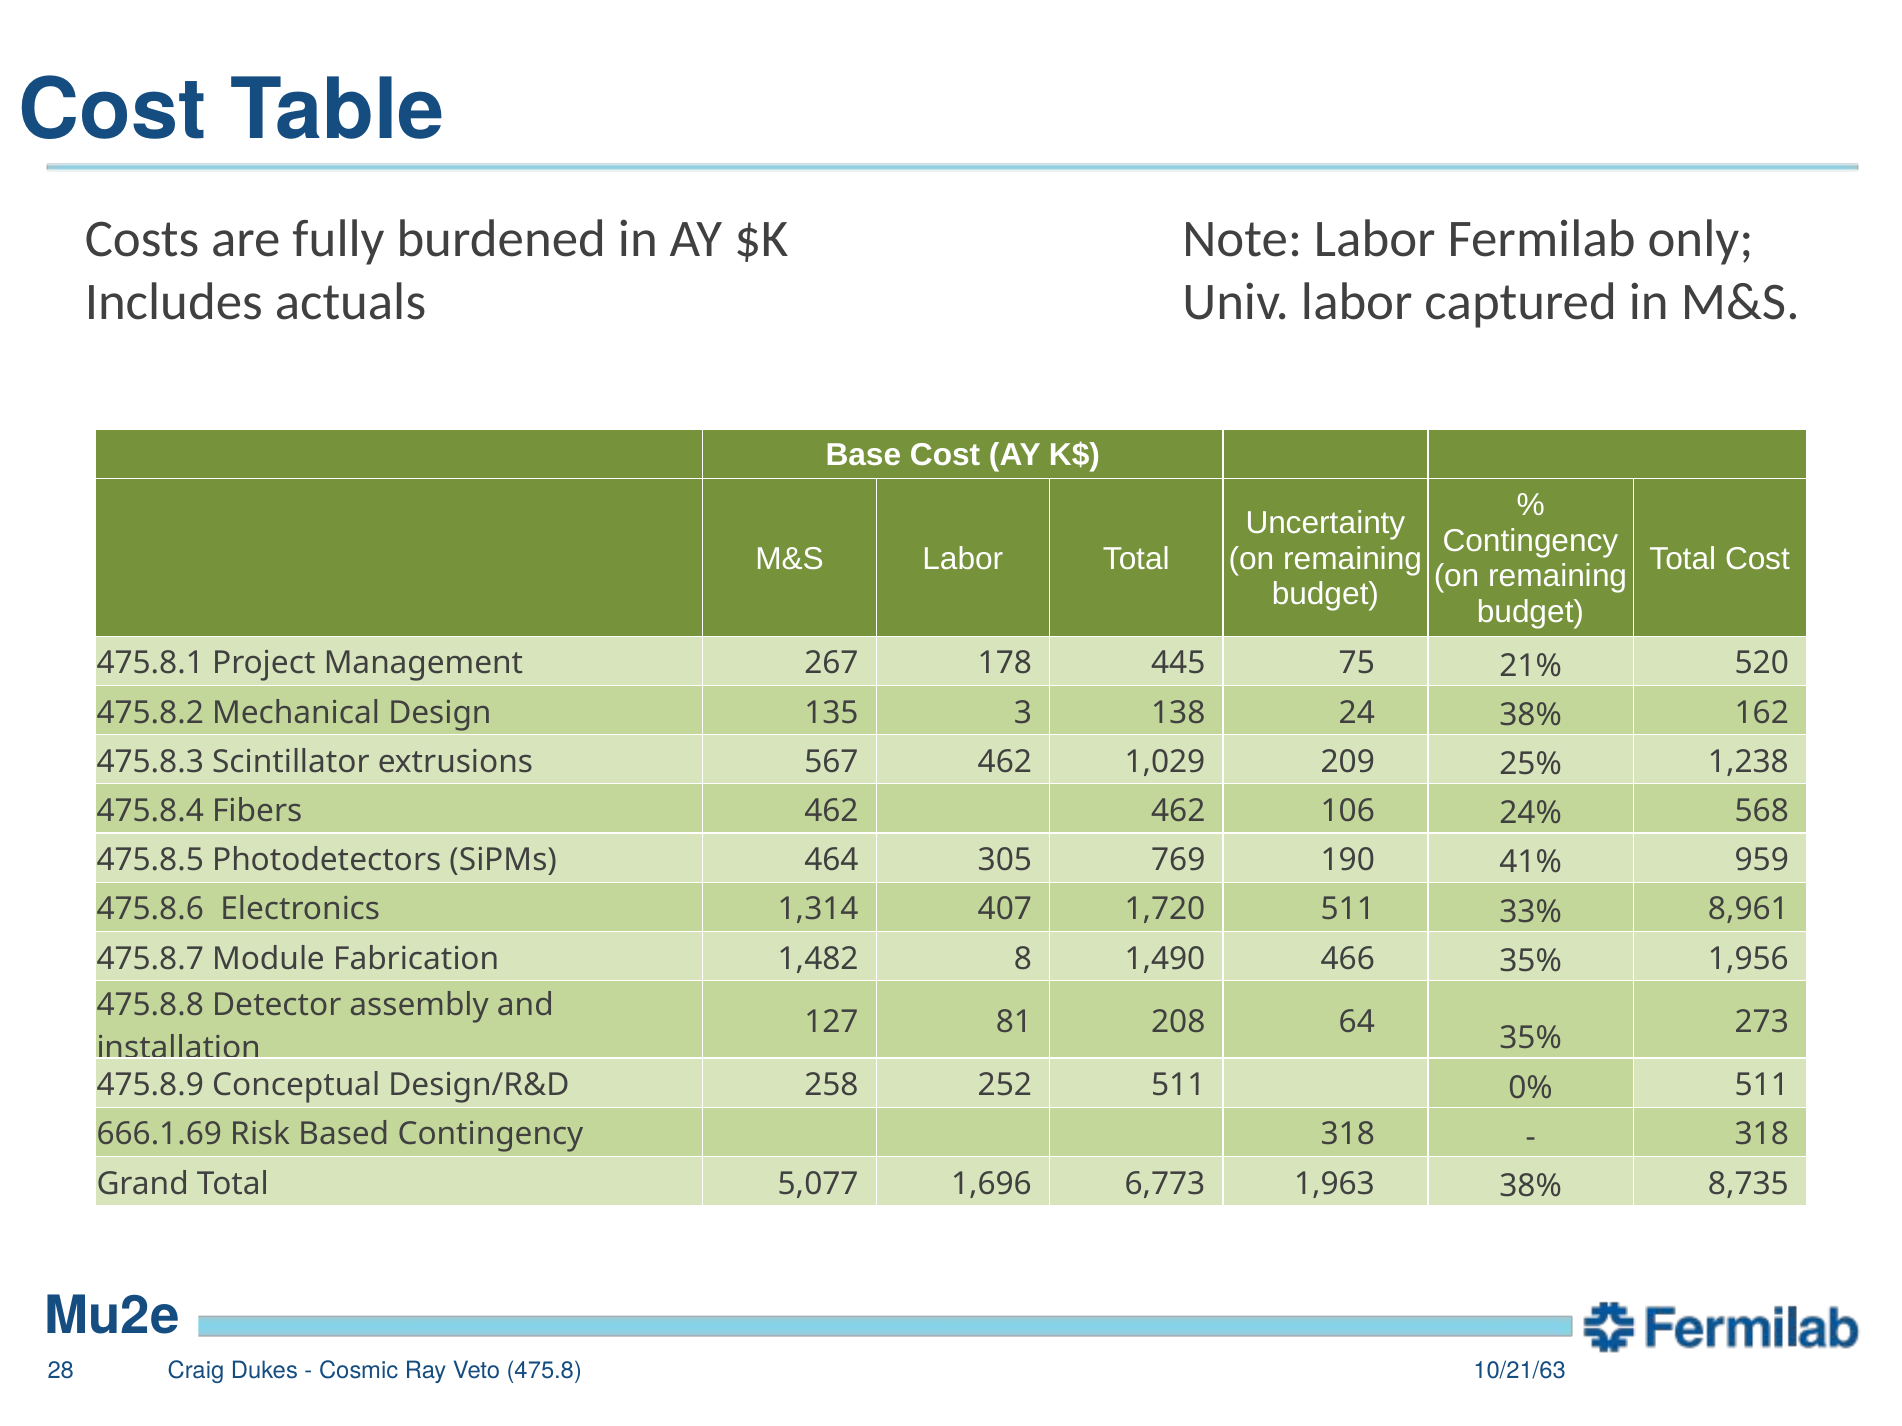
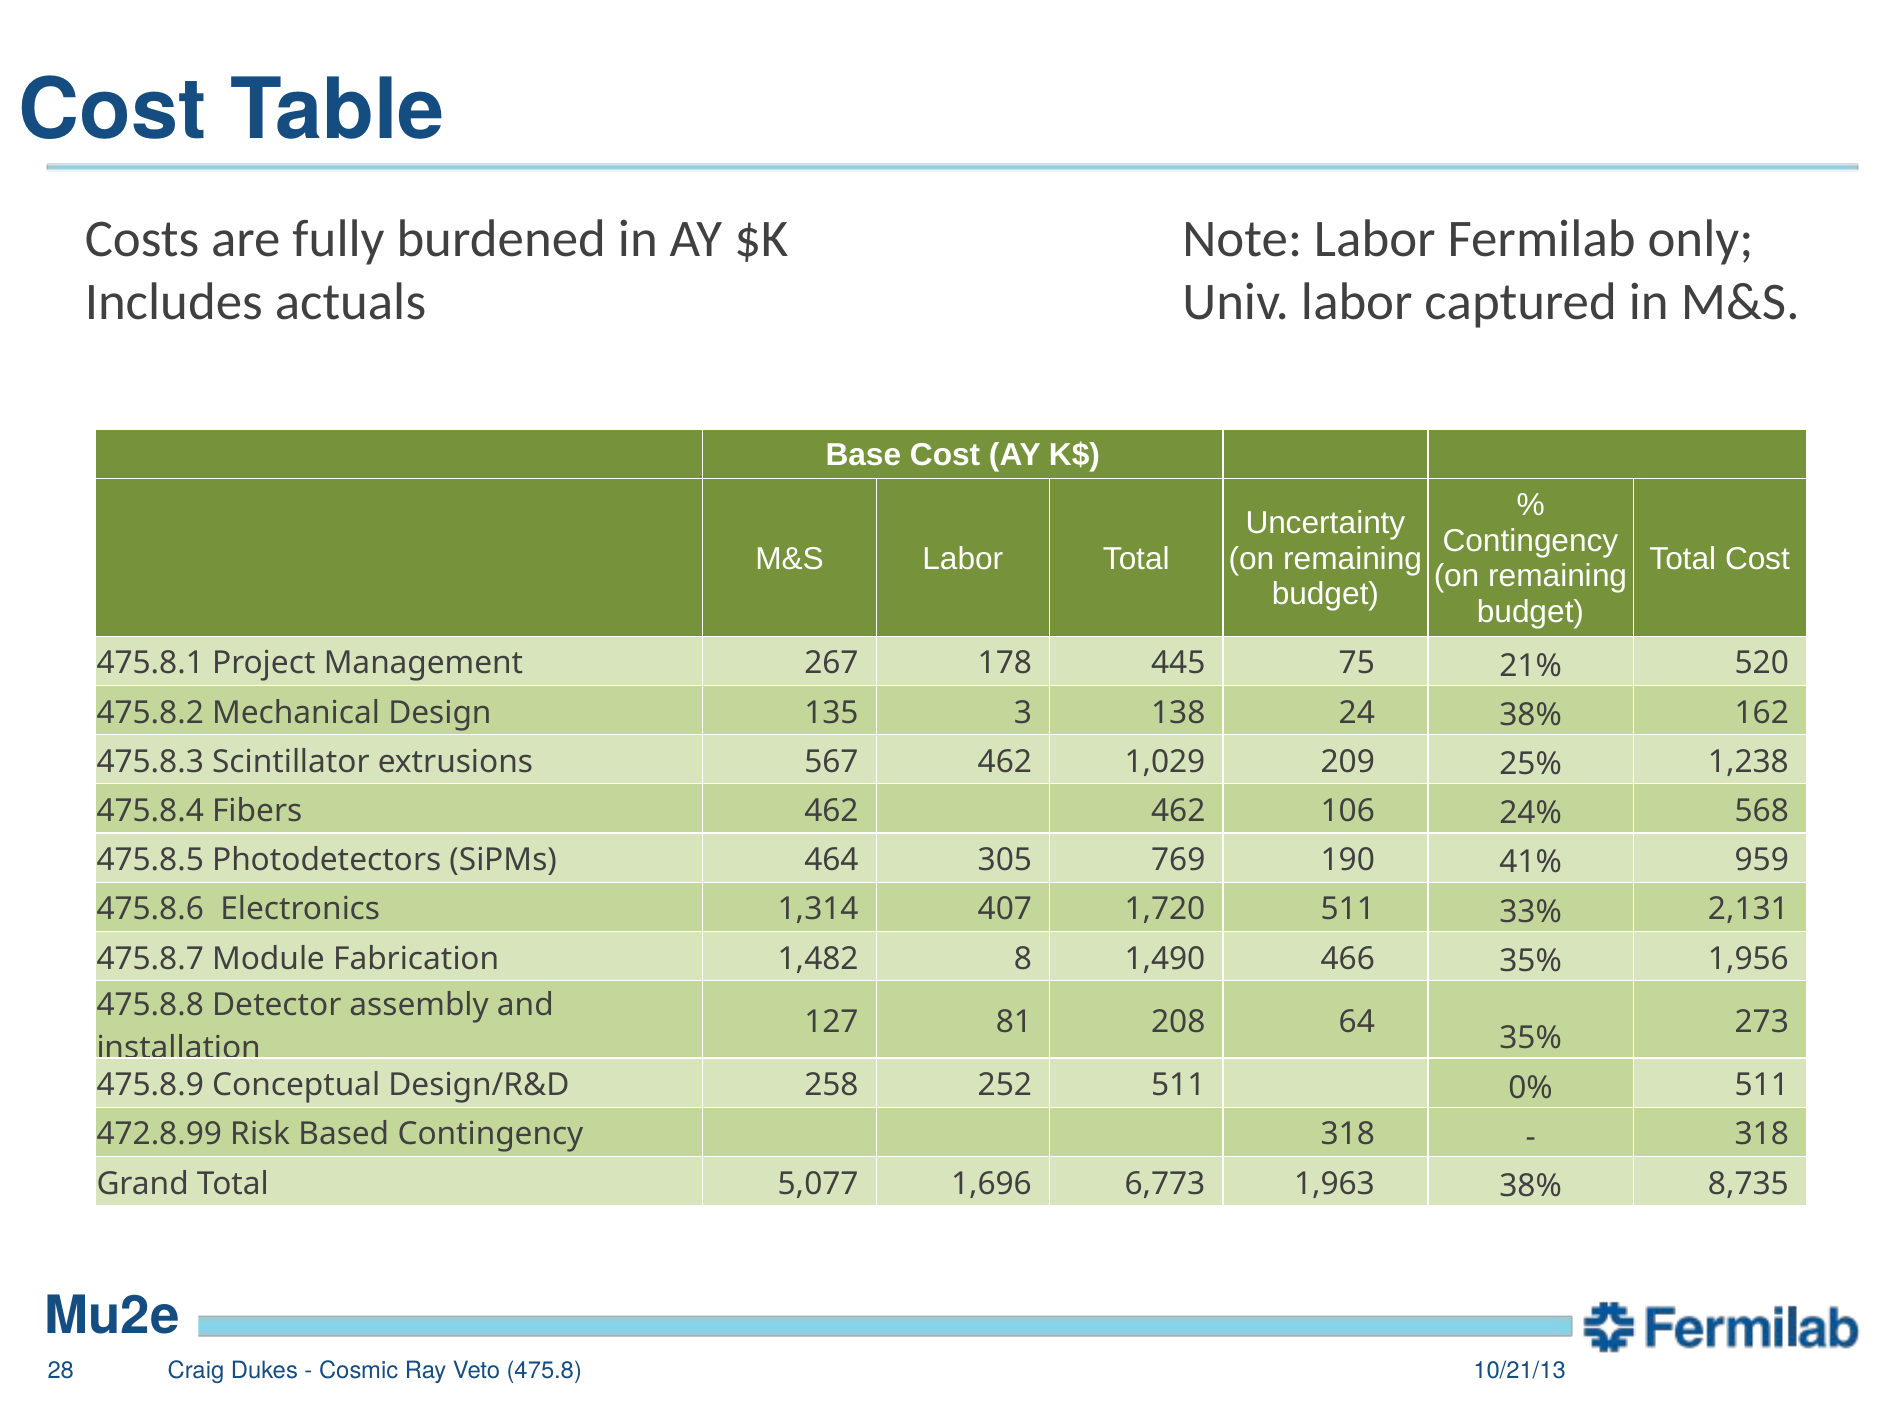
8,961: 8,961 -> 2,131 (1748, 910)
666.1.69: 666.1.69 -> 472.8.99 (159, 1135)
10/21/63: 10/21/63 -> 10/21/13 (1520, 1371)
